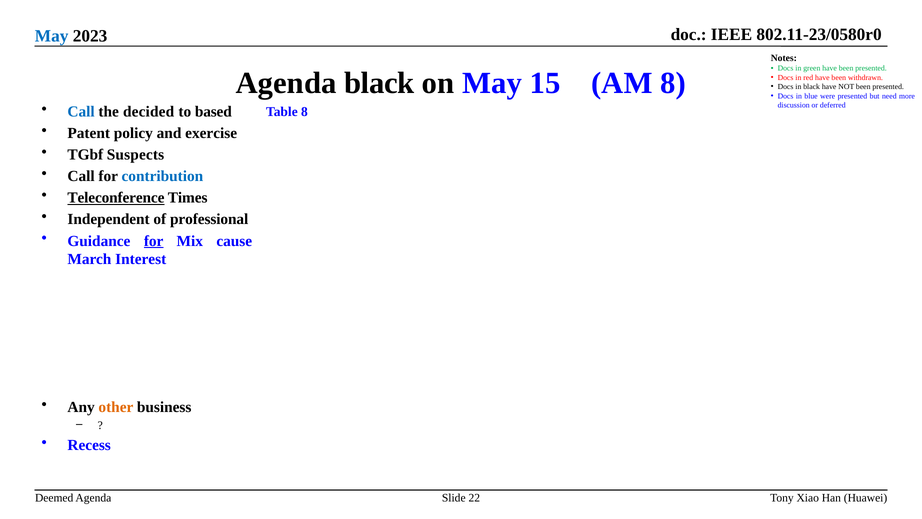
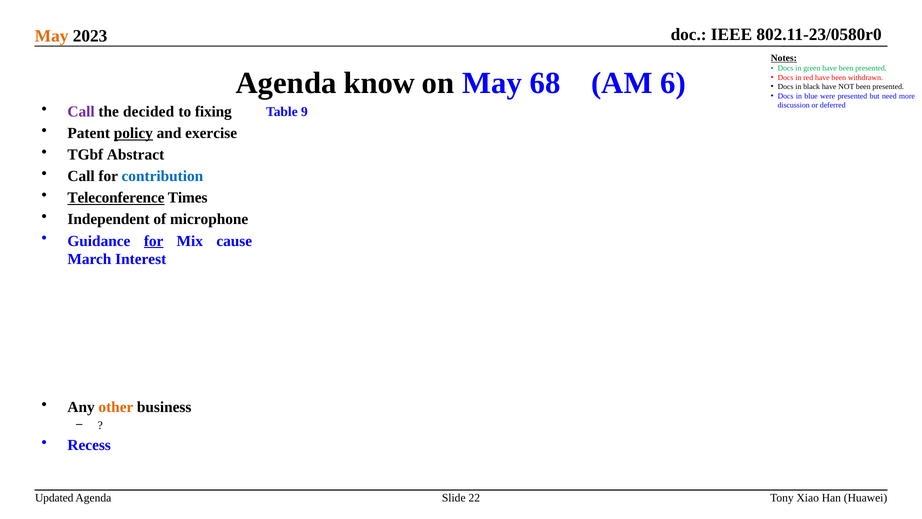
May colour: blue -> orange (52, 36)
Notes underline: none -> present (784, 58)
Agenda black: black -> know (379, 83)
15: 15 -> 68 (545, 83)
AM 8: 8 -> 6 (673, 83)
Call colour: blue -> purple (81, 112)
based: based -> fixing (213, 112)
Table 8: 8 -> 9 (304, 112)
policy underline: none -> present (133, 133)
Suspects: Suspects -> Abstract (136, 155)
professional: professional -> microphone (209, 219)
Deemed: Deemed -> Updated (54, 497)
